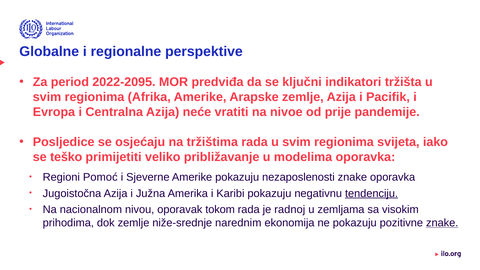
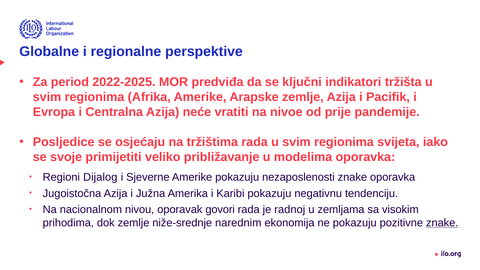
2022-2095: 2022-2095 -> 2022-2025 (124, 82)
teško: teško -> svoje (66, 157)
Pomoć: Pomoć -> Dijalog (100, 177)
tendenciju underline: present -> none (372, 193)
tokom: tokom -> govori (220, 210)
